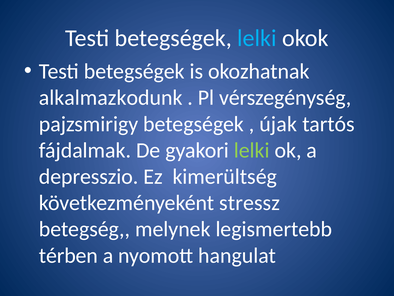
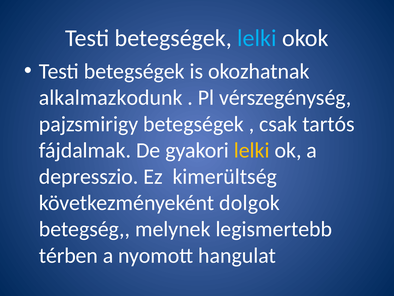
újak: újak -> csak (278, 124)
lelki colour: light green -> yellow (252, 150)
stressz: stressz -> dolgok (250, 203)
